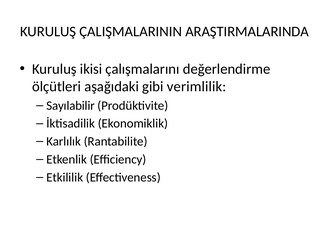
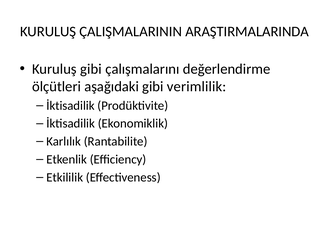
Kuruluş ikisi: ikisi -> gibi (91, 69)
Sayılabilir: Sayılabilir -> İktisadilik (71, 105)
